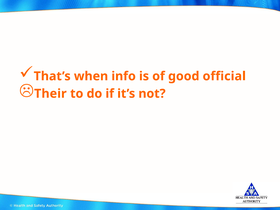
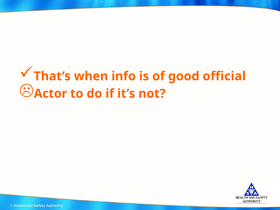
Their: Their -> Actor (51, 94)
